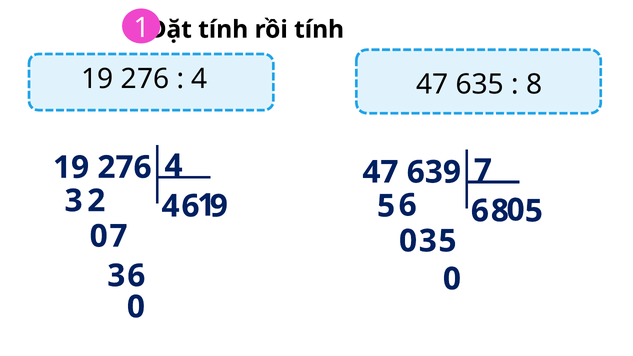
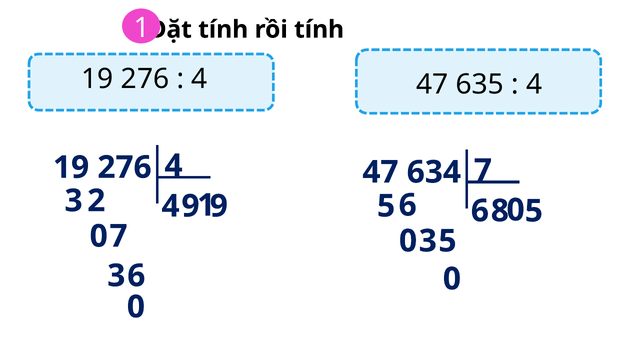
8: 8 -> 4 (534, 85)
639: 639 -> 634 (434, 172)
2 6: 6 -> 9 (191, 206)
